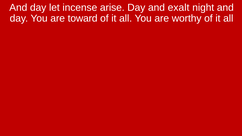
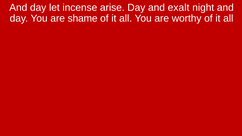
toward: toward -> shame (83, 18)
